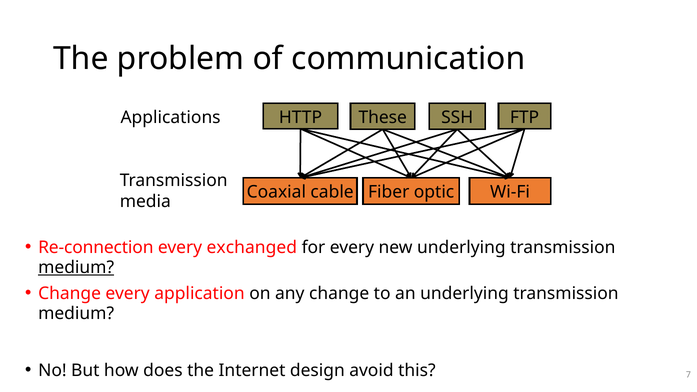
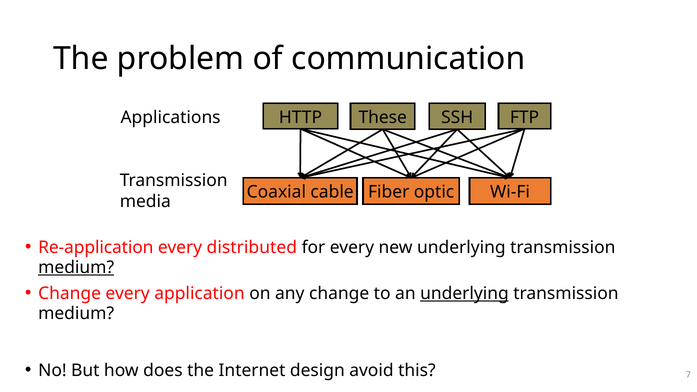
Re-connection: Re-connection -> Re-application (96, 248)
exchanged: exchanged -> distributed (252, 248)
underlying underline: none -> present (464, 294)
